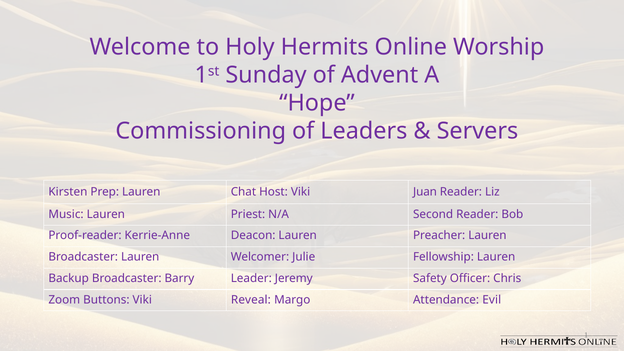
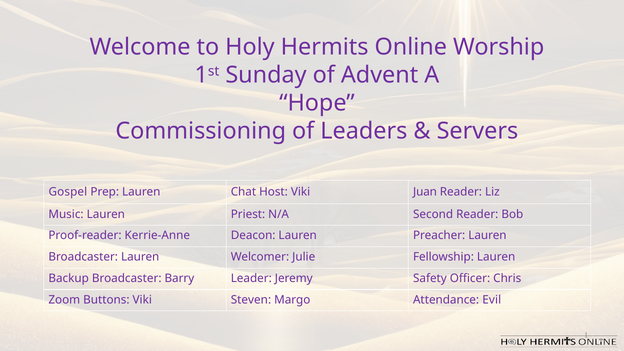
Kirsten: Kirsten -> Gospel (68, 192)
Reveal: Reveal -> Steven (251, 300)
